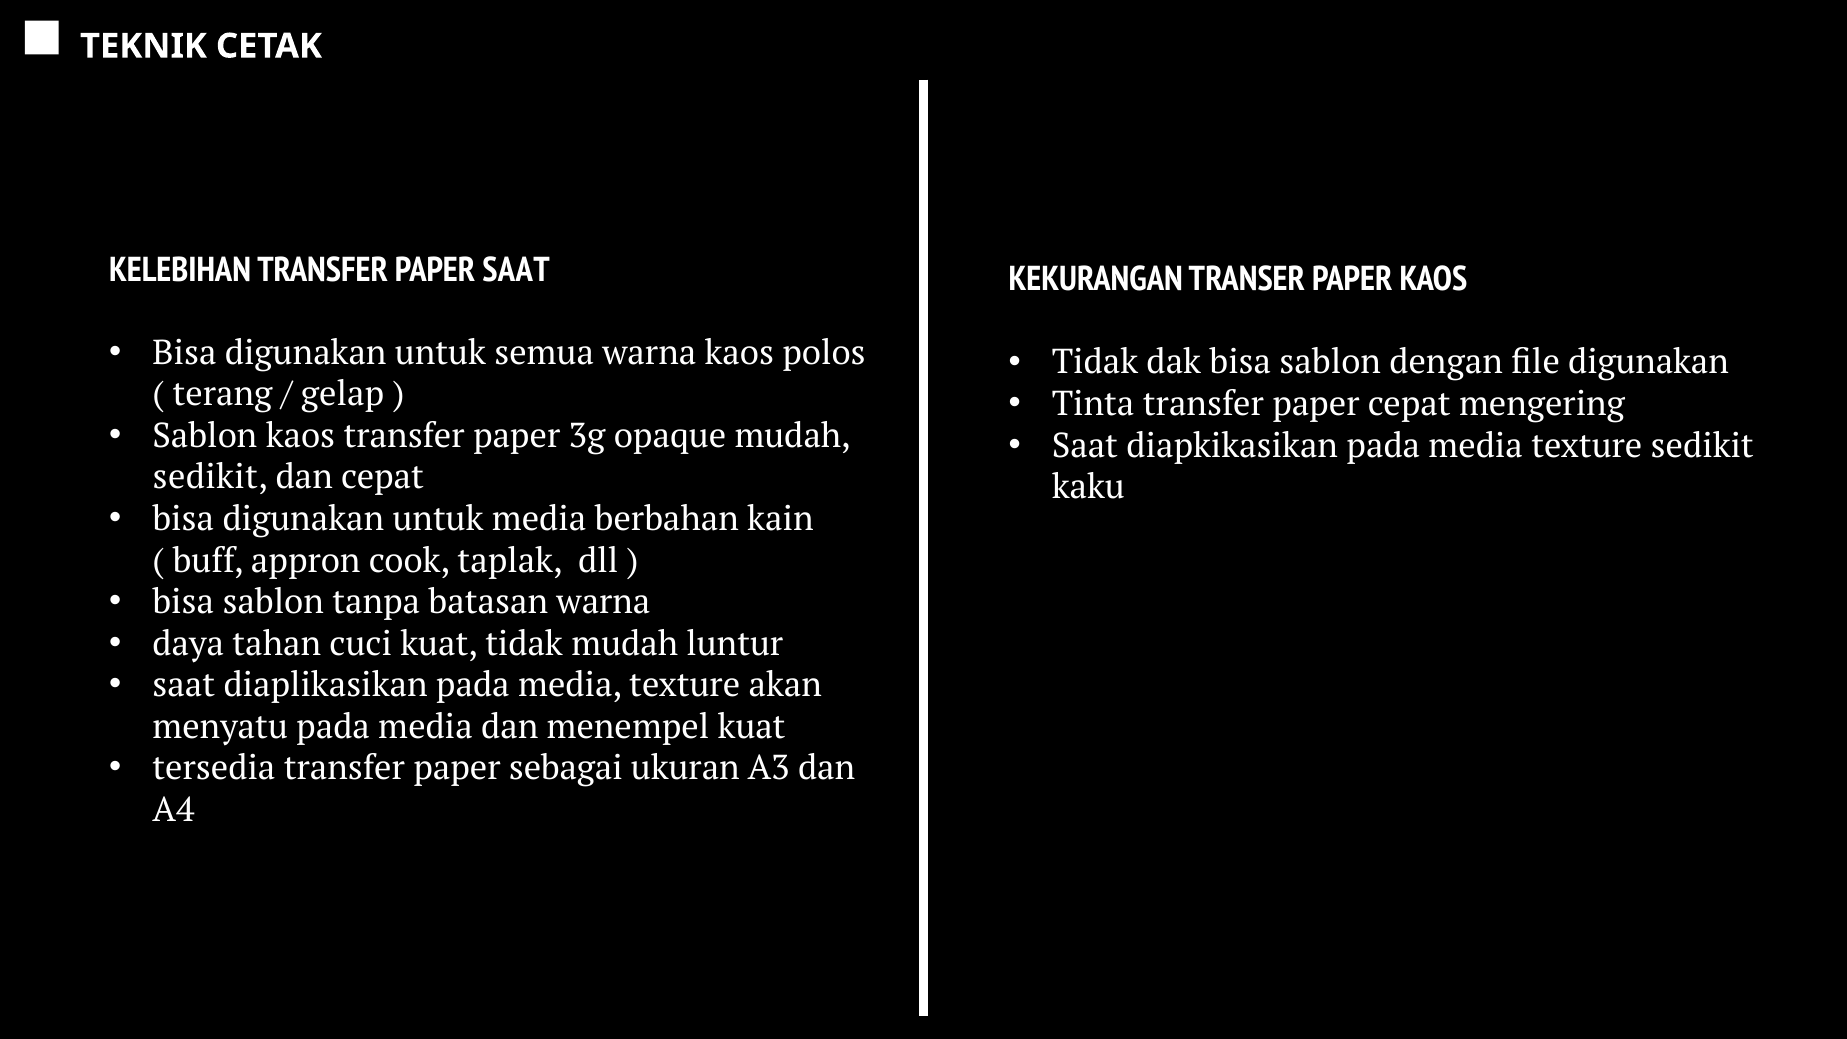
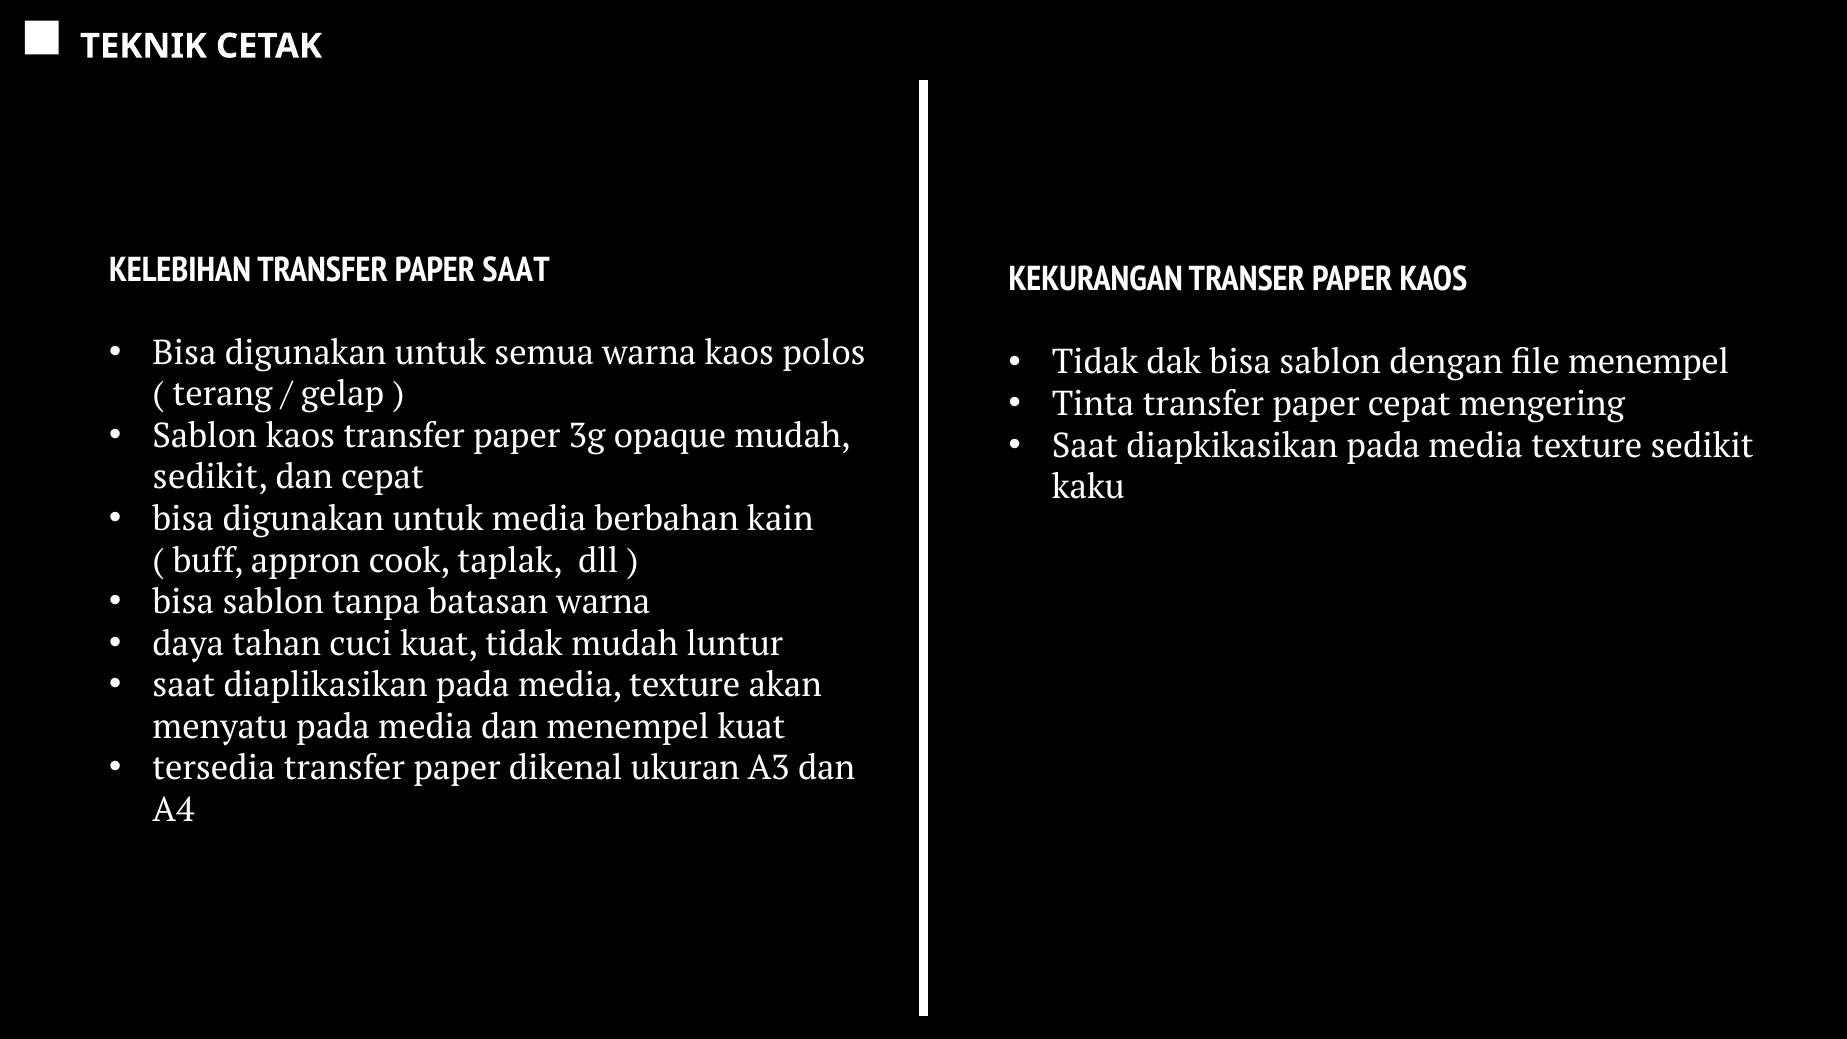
file digunakan: digunakan -> menempel (1649, 363)
sebagai: sebagai -> dikenal (566, 768)
